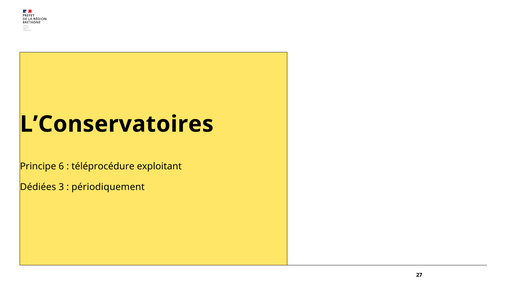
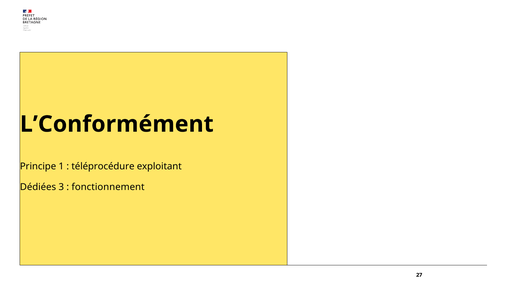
L’Conservatoires: L’Conservatoires -> L’Conformément (117, 124)
6: 6 -> 1 (61, 167)
périodiquement: périodiquement -> fonctionnement (108, 187)
